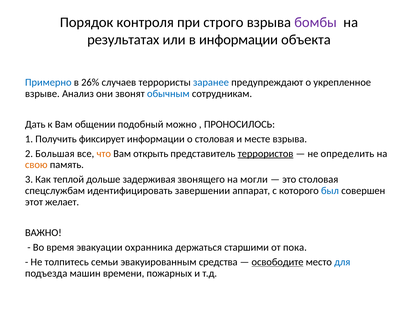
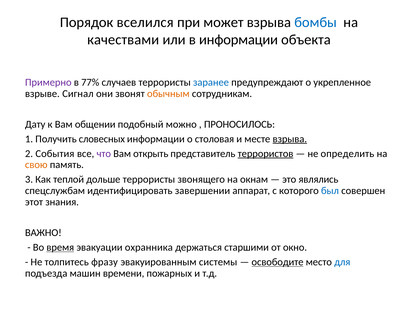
контроля: контроля -> вселился (145, 22)
строго: строго -> может (223, 22)
бомбы colour: purple -> blue (316, 22)
результатах: результатах -> качествами (123, 40)
Примерно colour: blue -> purple (48, 82)
26%: 26% -> 77% (90, 82)
Анализ: Анализ -> Сигнал (78, 94)
обычным colour: blue -> orange (168, 94)
Дать: Дать -> Дату (35, 124)
фиксирует: фиксирует -> словесных (102, 139)
взрыва underline: none -> present (290, 139)
Большая: Большая -> События (55, 153)
что colour: orange -> purple (104, 153)
дольше задерживая: задерживая -> террористы (149, 179)
могли: могли -> окнам (254, 179)
это столовая: столовая -> являлись (318, 179)
желает: желает -> знания (62, 202)
время underline: none -> present (60, 247)
пока: пока -> окно (295, 247)
семьи: семьи -> фразу (105, 262)
средства: средства -> системы (218, 262)
